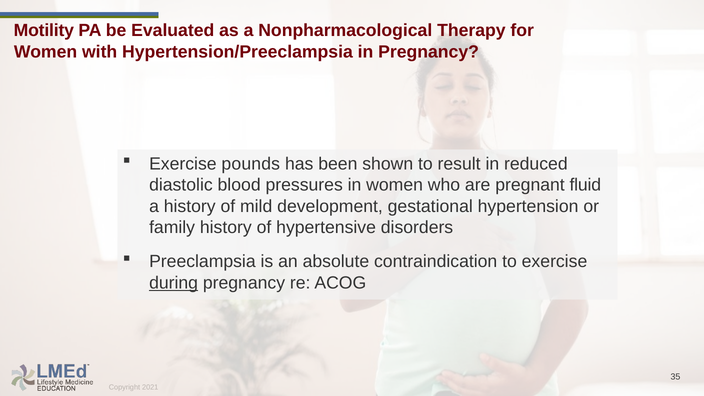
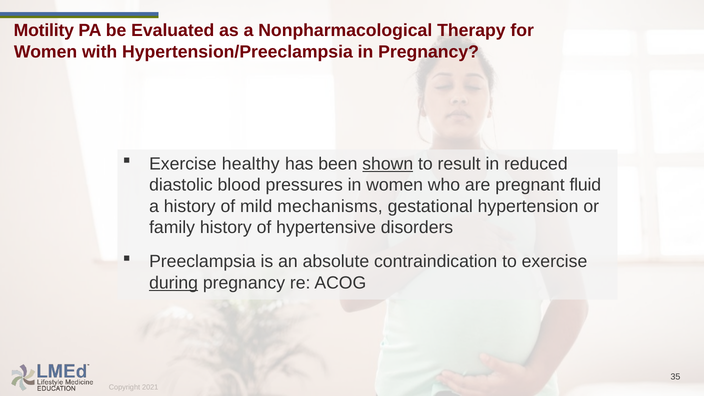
pounds: pounds -> healthy (251, 164)
shown underline: none -> present (388, 164)
development: development -> mechanisms (330, 206)
